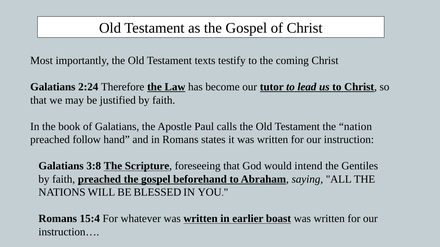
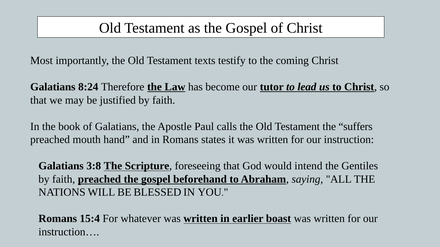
2:24: 2:24 -> 8:24 (88, 87)
nation: nation -> suffers (356, 127)
follow: follow -> mouth (87, 140)
